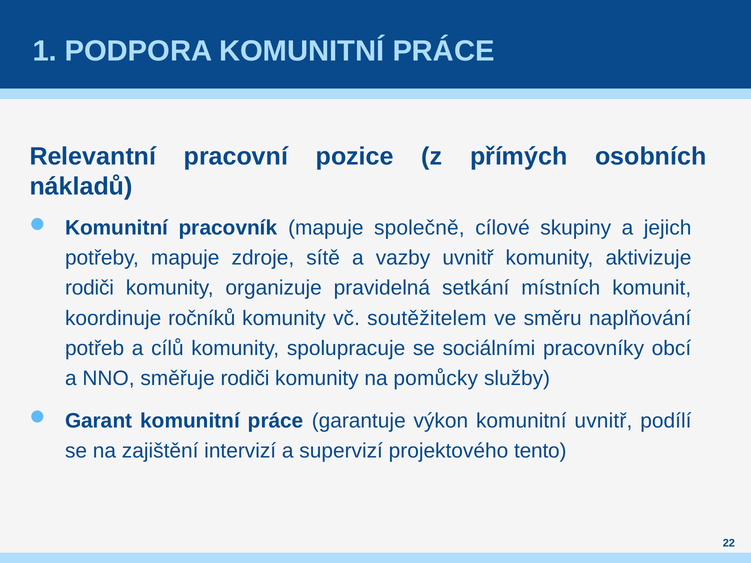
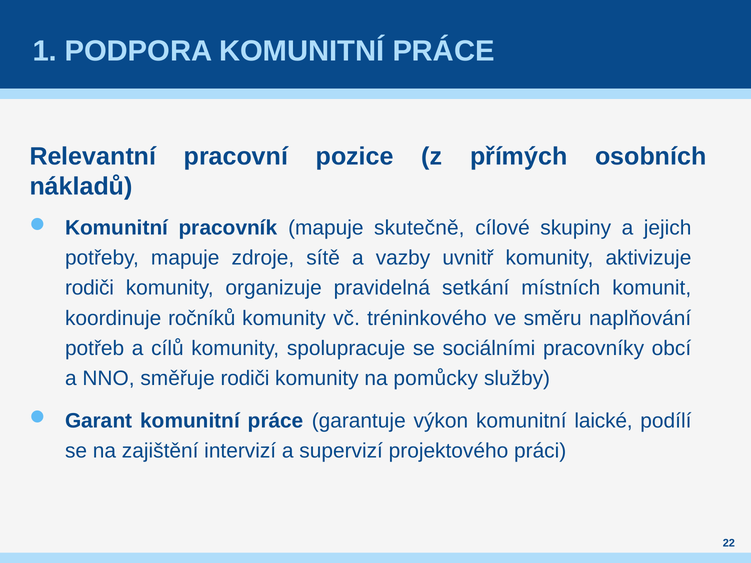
společně: společně -> skutečně (419, 228)
soutěžitelem: soutěžitelem -> tréninkového (427, 318)
komunitní uvnitř: uvnitř -> laické (604, 421)
tento: tento -> práci (540, 451)
